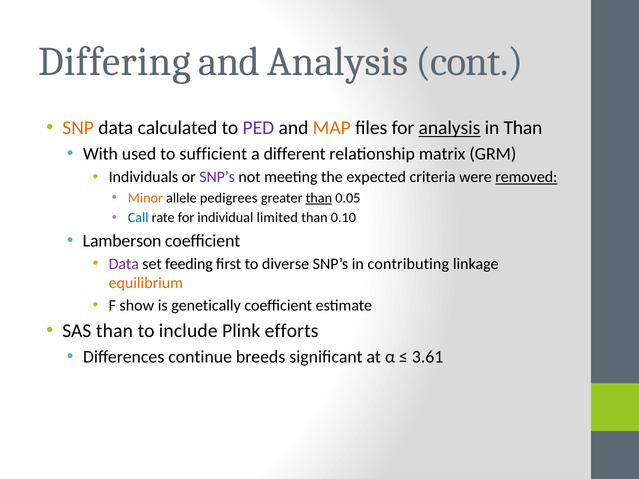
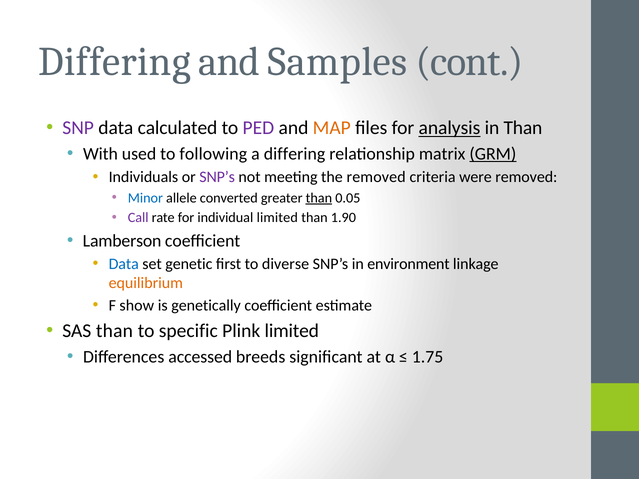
and Analysis: Analysis -> Samples (338, 62)
SNP colour: orange -> purple (78, 128)
sufficient: sufficient -> following (213, 154)
a different: different -> differing (295, 154)
GRM underline: none -> present (493, 154)
the expected: expected -> removed (376, 177)
removed underline: present -> none (526, 177)
Minor colour: orange -> blue (145, 198)
pedigrees: pedigrees -> converted (229, 198)
Call colour: blue -> purple (138, 218)
0.10: 0.10 -> 1.90 (343, 218)
Data colour: purple -> blue (124, 264)
feeding: feeding -> genetic (189, 264)
contributing: contributing -> environment (408, 264)
include: include -> specific (188, 331)
Plink efforts: efforts -> limited (292, 331)
continue: continue -> accessed (200, 357)
3.61: 3.61 -> 1.75 (428, 357)
